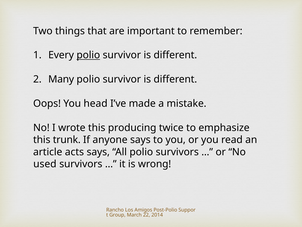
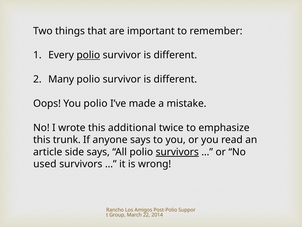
You head: head -> polio (96, 103)
producing: producing -> additional (132, 128)
acts: acts -> side (74, 152)
survivors underline: none -> present (177, 152)
